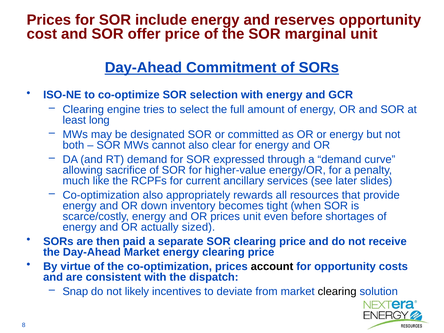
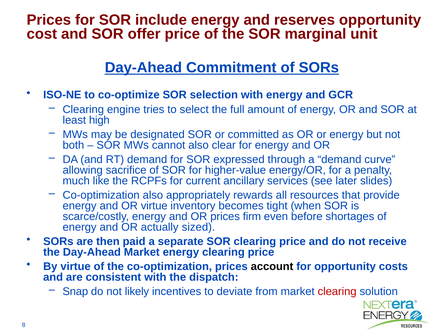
long: long -> high (99, 120)
OR down: down -> virtue (154, 206)
prices unit: unit -> firm (252, 216)
clearing colour: black -> red (337, 292)
